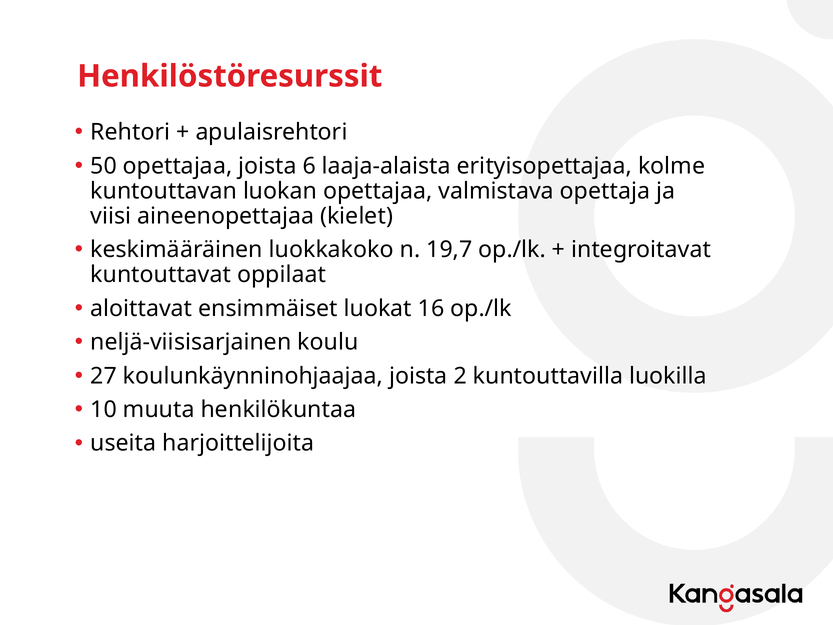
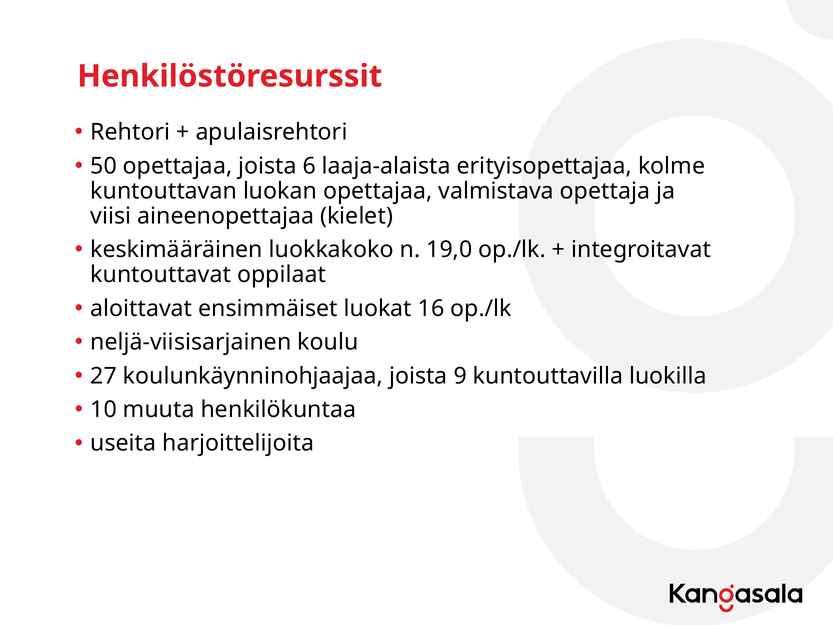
19,7: 19,7 -> 19,0 (449, 250)
2: 2 -> 9 (460, 376)
